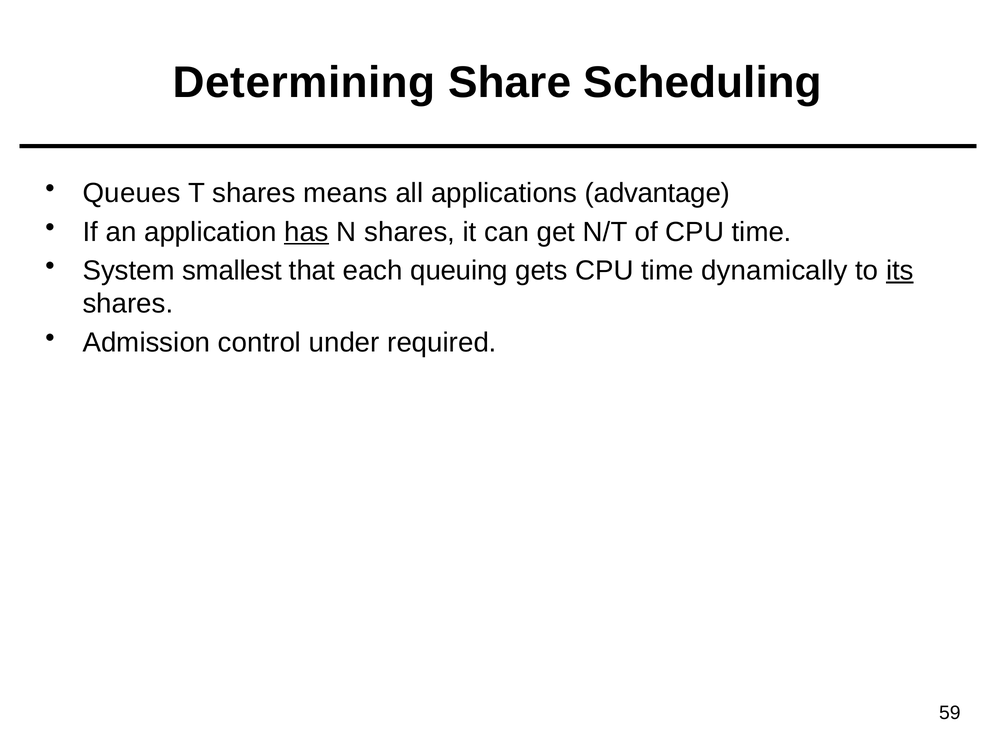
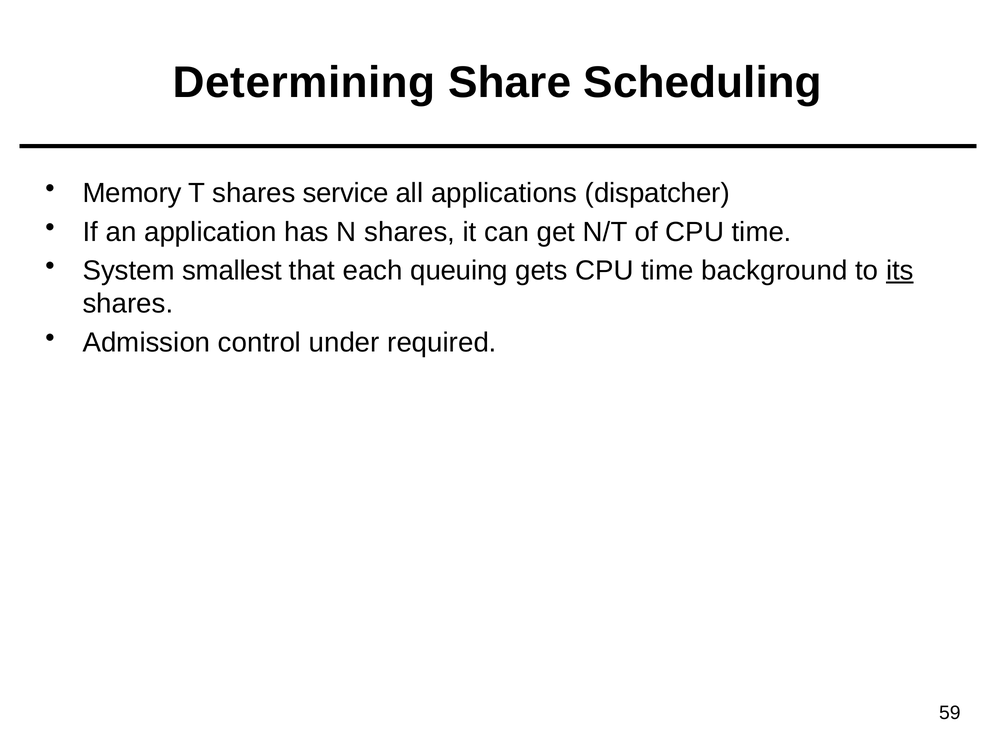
Queues: Queues -> Memory (132, 193)
means: means -> service (346, 193)
advantage: advantage -> dispatcher (657, 193)
has underline: present -> none (307, 232)
dynamically: dynamically -> background (774, 271)
